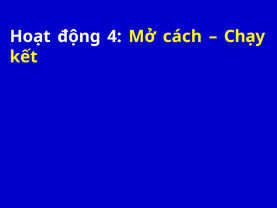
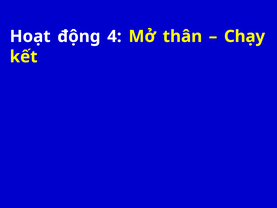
cách: cách -> thân (182, 36)
